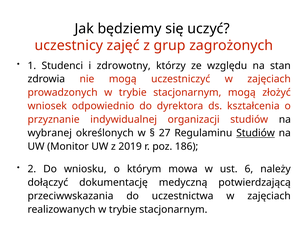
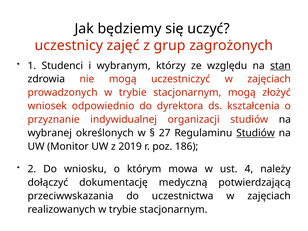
zdrowotny: zdrowotny -> wybranym (124, 66)
stan underline: none -> present (280, 66)
6: 6 -> 4 (249, 169)
